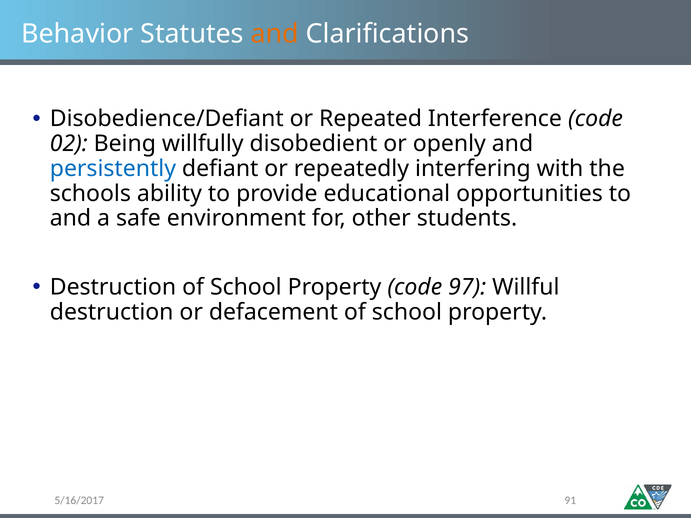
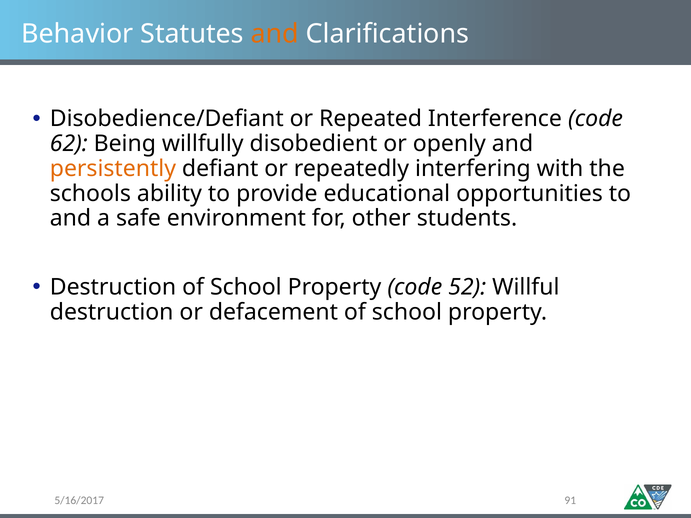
02: 02 -> 62 (69, 144)
persistently colour: blue -> orange (113, 169)
97: 97 -> 52 (467, 287)
